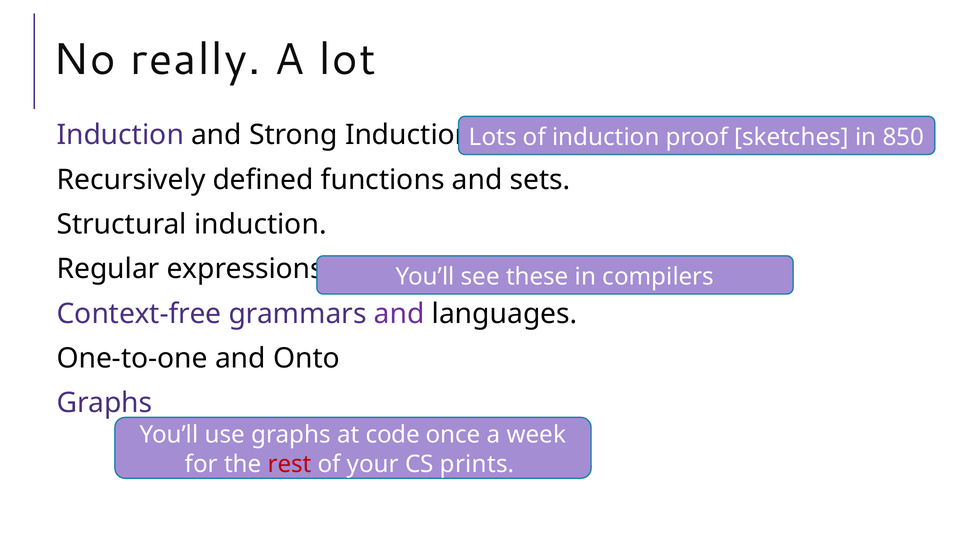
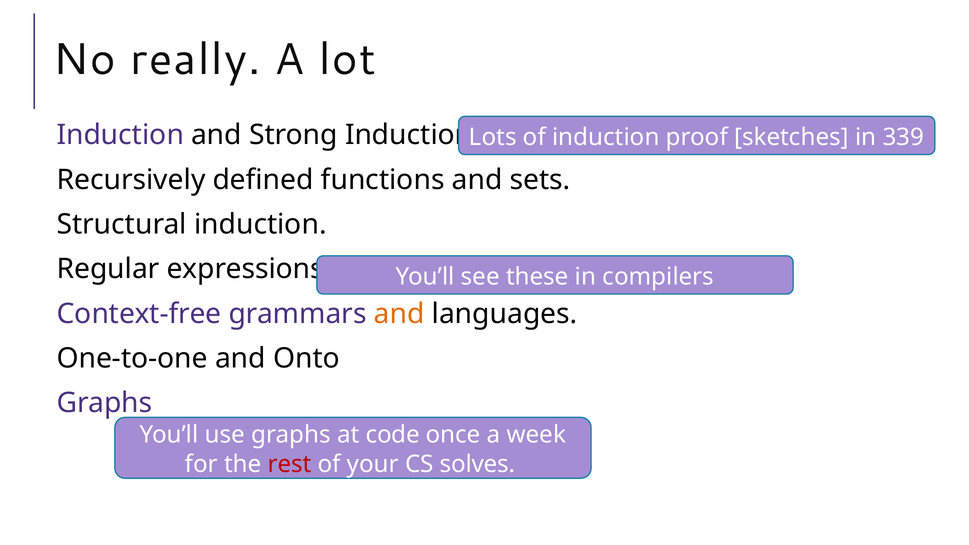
850: 850 -> 339 (903, 137)
and colour: purple -> orange (399, 314)
prints: prints -> solves (477, 464)
